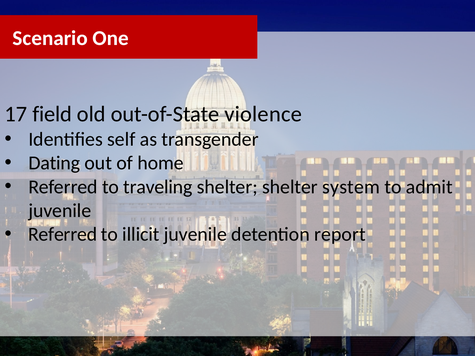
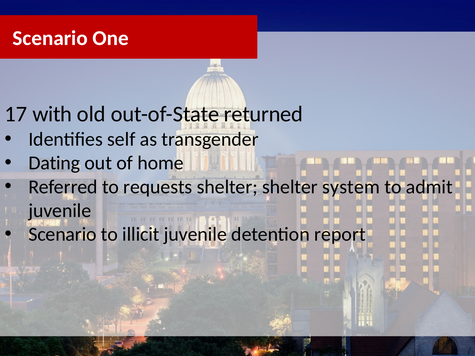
field: field -> with (52, 114)
violence: violence -> returned (263, 114)
traveling: traveling -> requests (158, 187)
Referred: Referred -> Scenario (63, 234)
